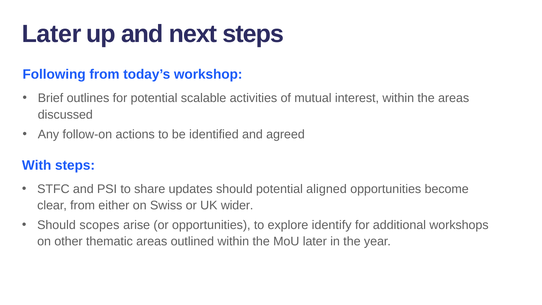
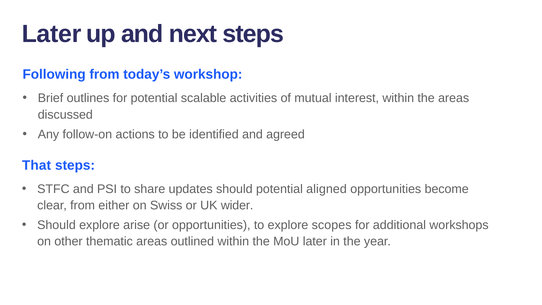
With: With -> That (37, 165)
Should scopes: scopes -> explore (99, 225)
identify: identify -> scopes (332, 225)
